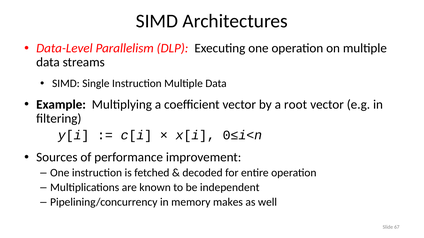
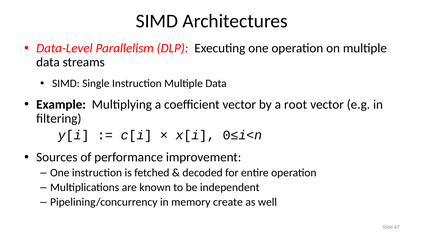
makes: makes -> create (228, 202)
